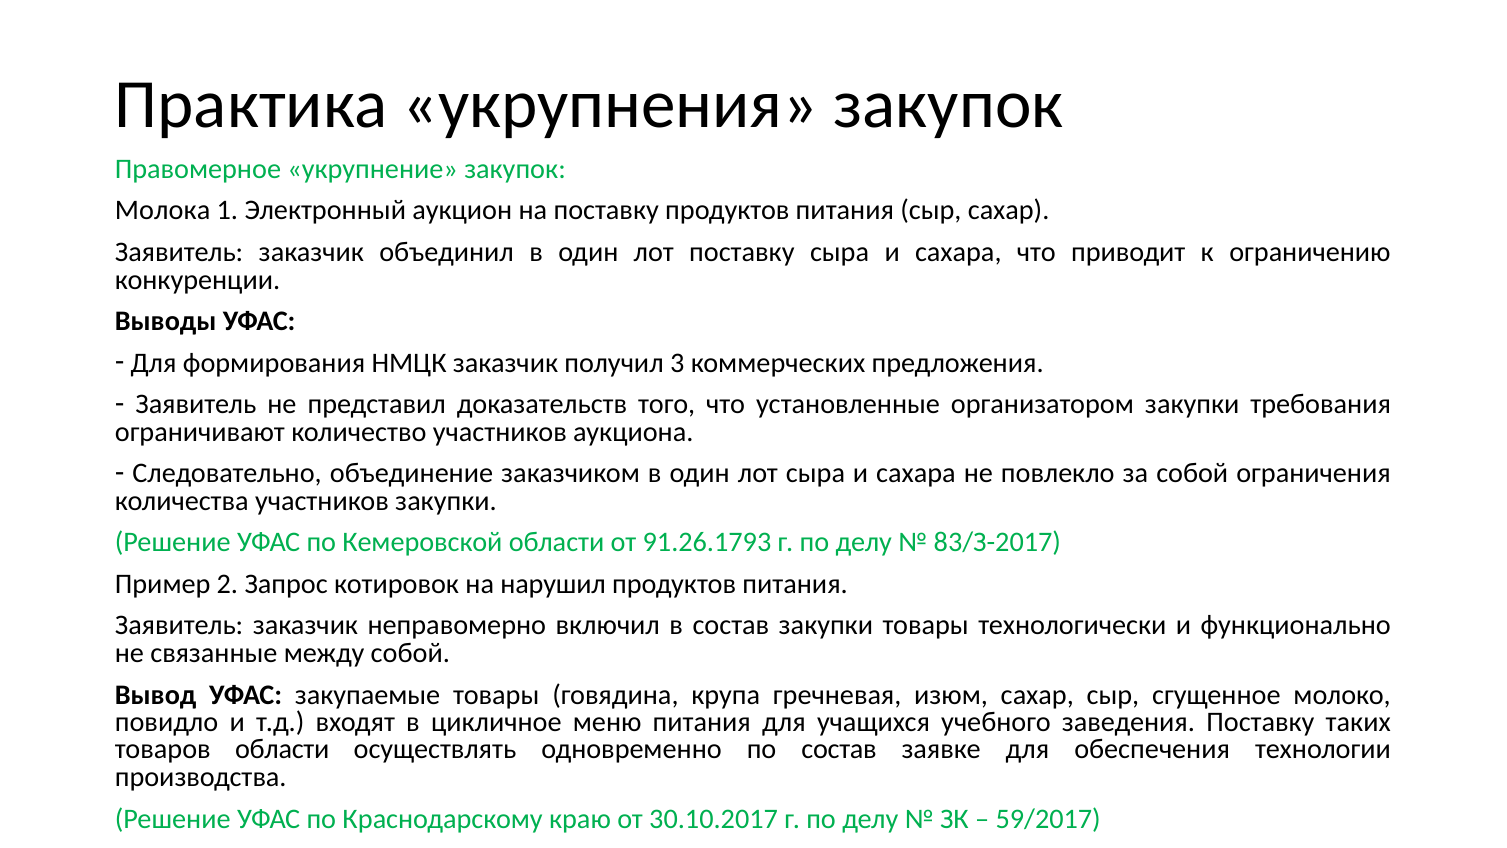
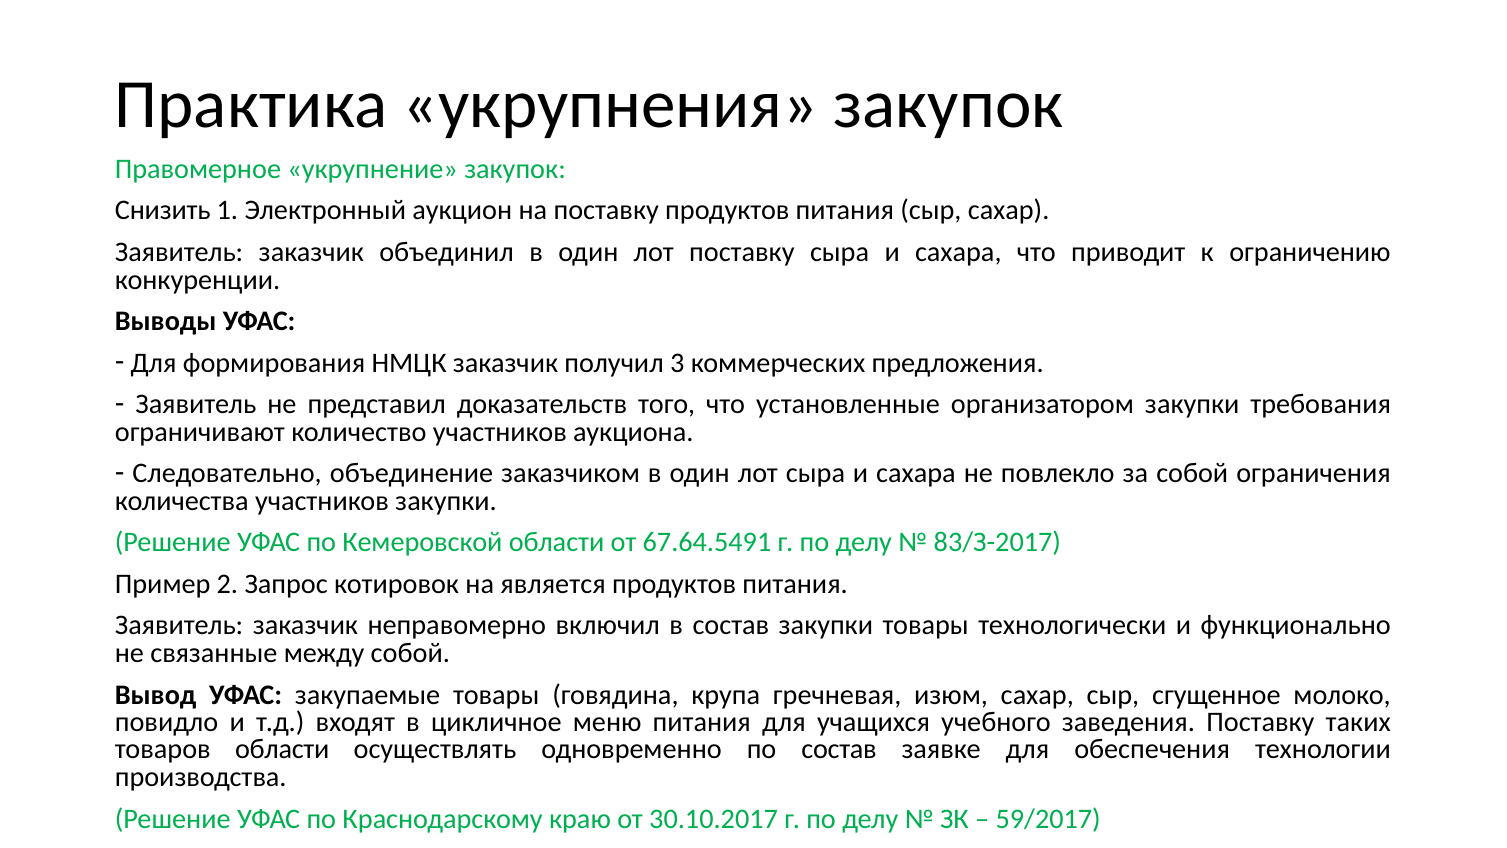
Молока: Молока -> Снизить (163, 211)
91.26.1793: 91.26.1793 -> 67.64.5491 (707, 542)
нарушил: нарушил -> является (553, 584)
